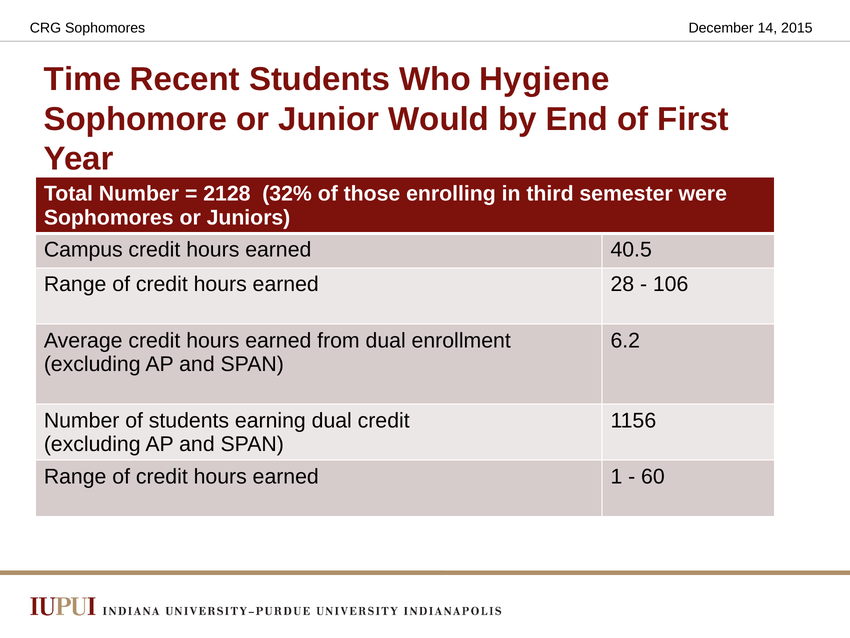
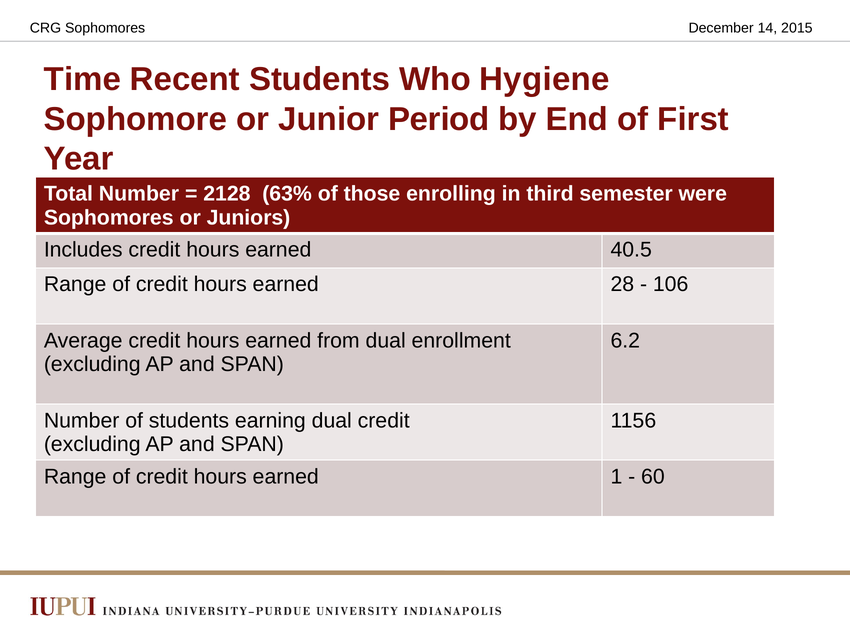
Would: Would -> Period (439, 119)
32%: 32% -> 63% (287, 194)
Campus: Campus -> Includes (83, 250)
